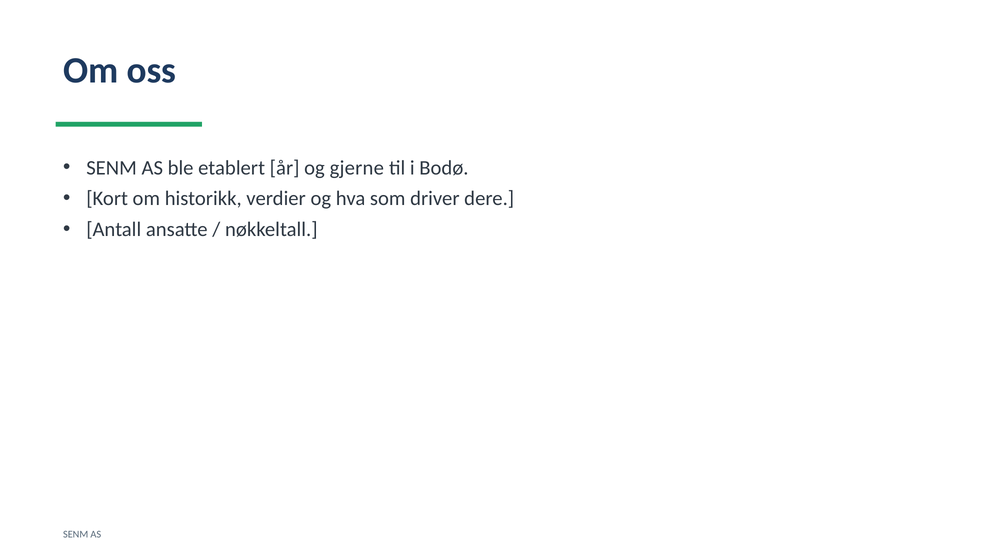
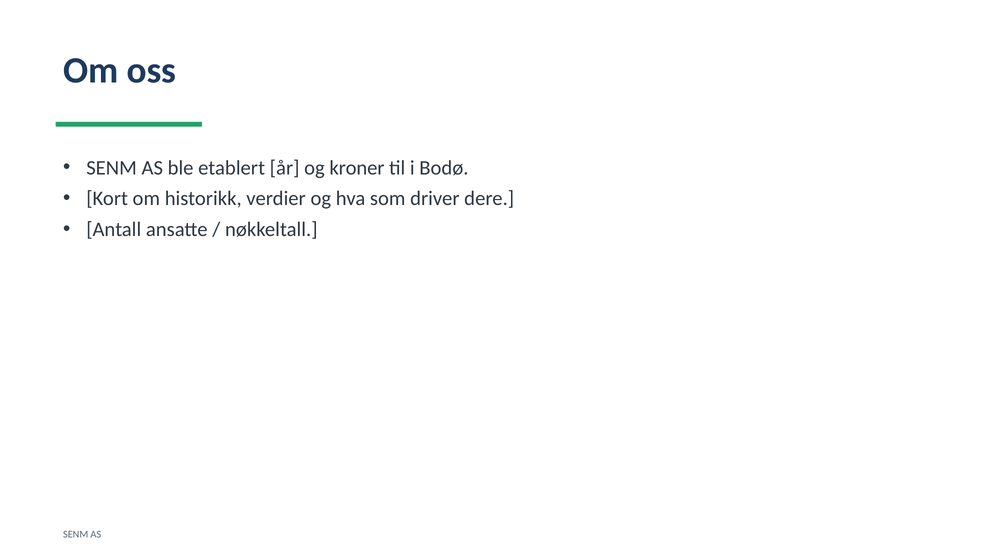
gjerne: gjerne -> kroner (357, 168)
